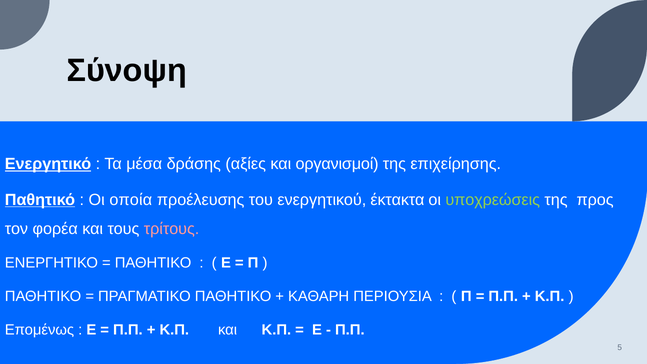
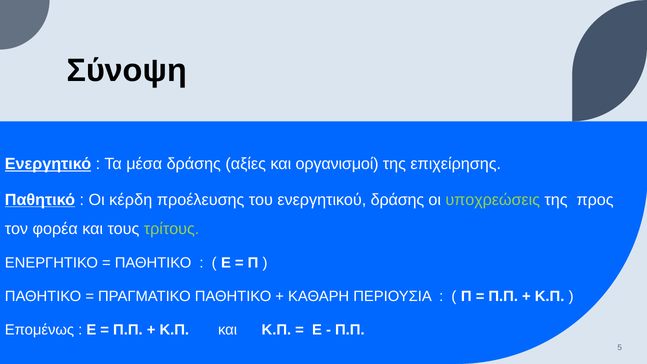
οποία: οποία -> κέρδη (131, 200)
ενεργητικού έκτακτα: έκτακτα -> δράσης (397, 200)
τρίτους colour: pink -> light green (172, 229)
